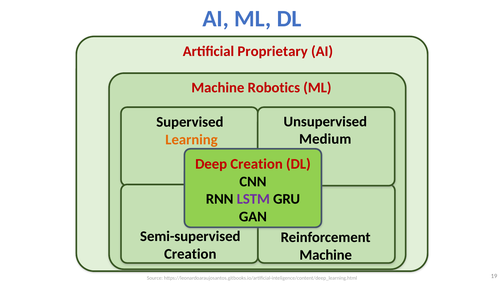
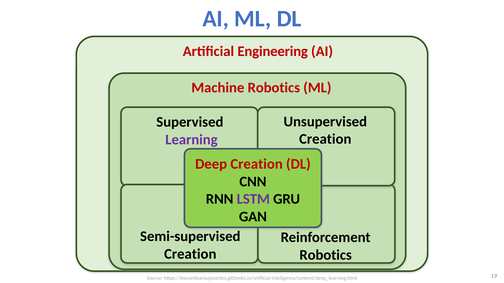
Proprietary: Proprietary -> Engineering (273, 51)
Medium: Medium -> Creation (325, 139)
Learning colour: orange -> purple (191, 140)
Machine: Machine -> Robotics (326, 255)
